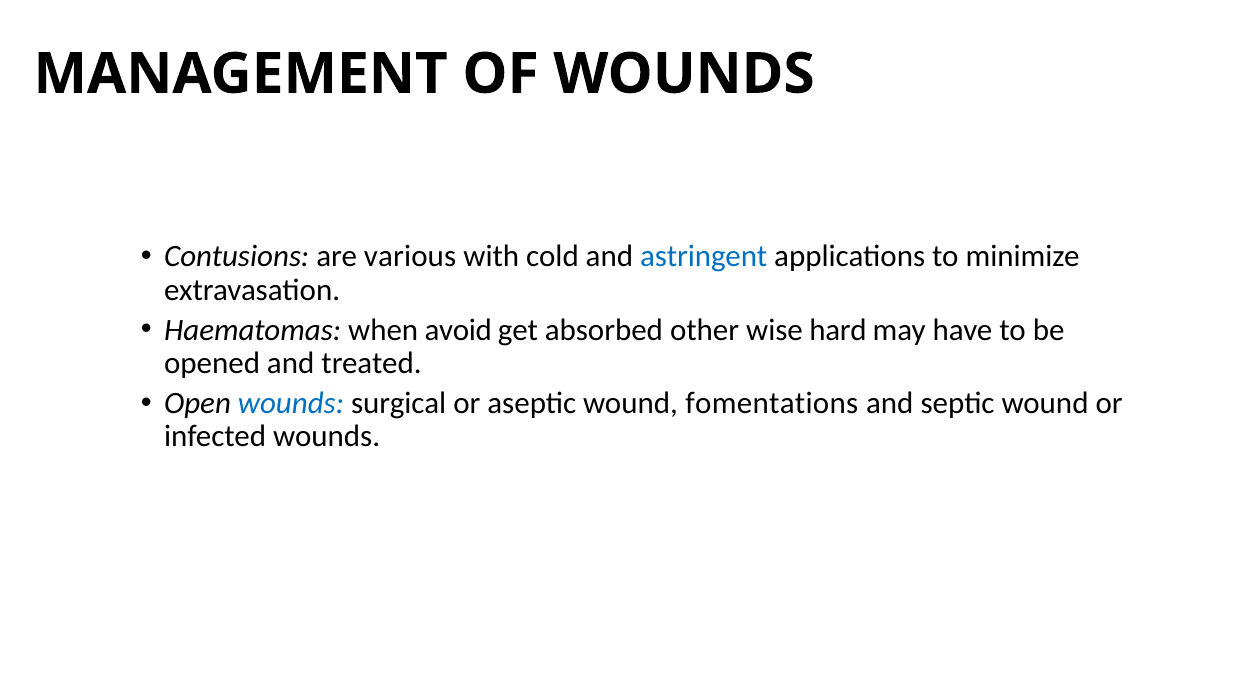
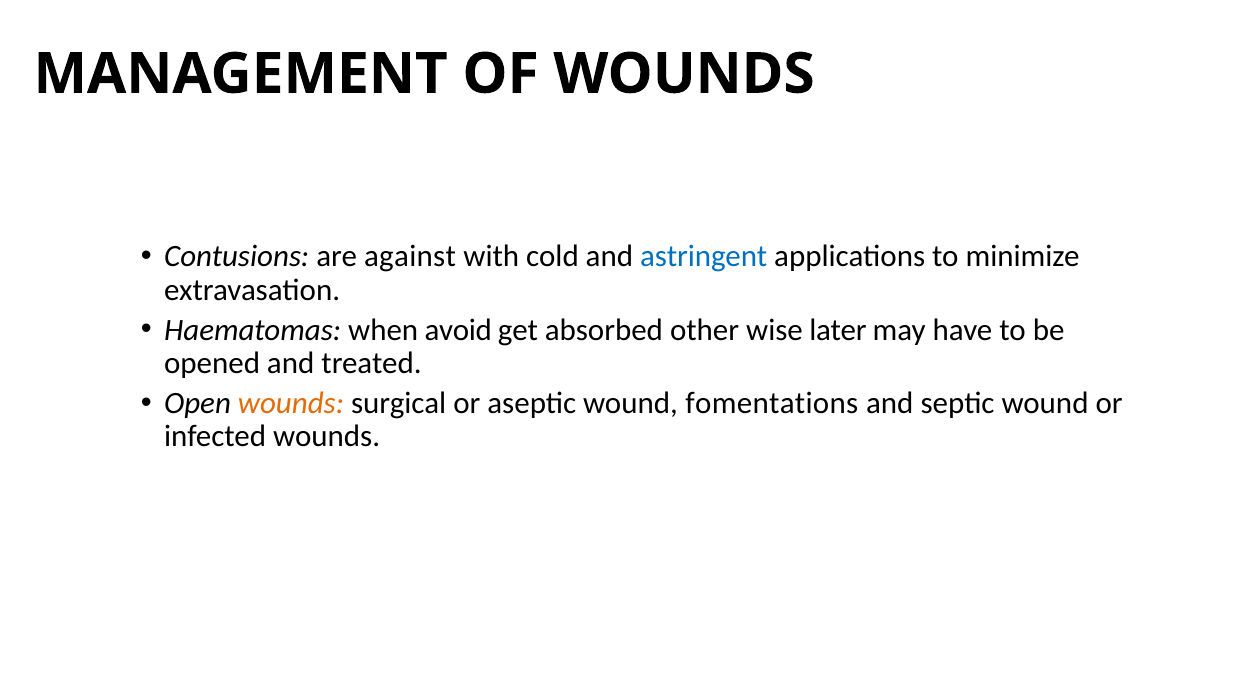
various: various -> against (410, 257)
hard: hard -> later (838, 330)
wounds colour: blue -> orange (291, 403)
